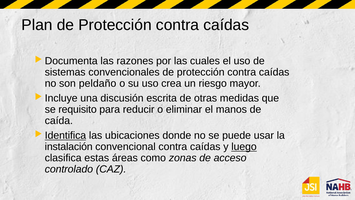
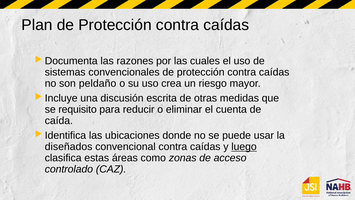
manos: manos -> cuenta (231, 109)
Identifica underline: present -> none (65, 135)
instalación: instalación -> diseñados (69, 147)
